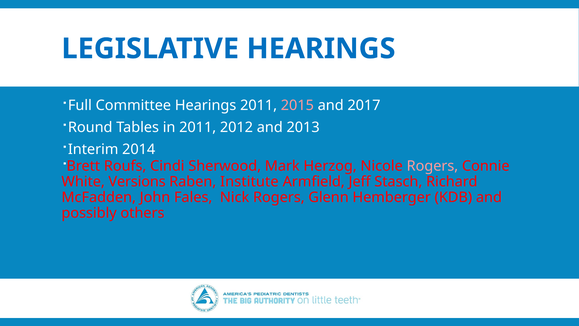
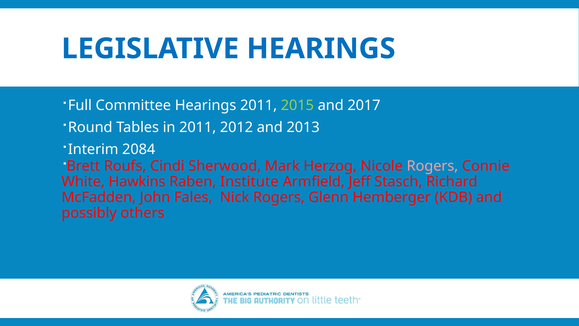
2015 colour: pink -> light green (297, 105)
2014: 2014 -> 2084 (139, 149)
Versions: Versions -> Hawkins (137, 182)
